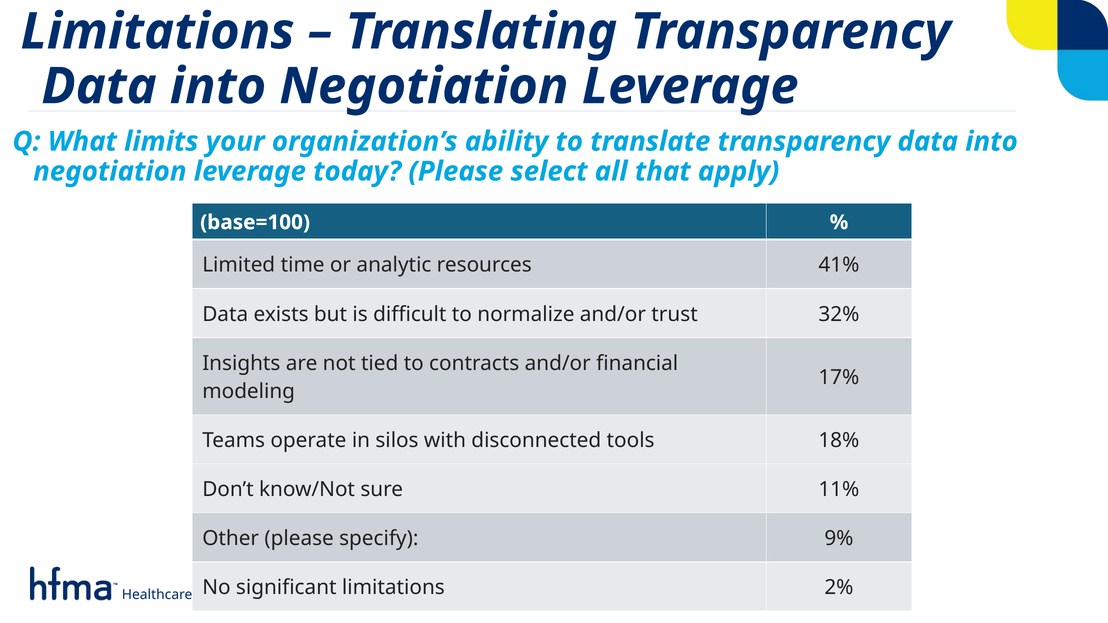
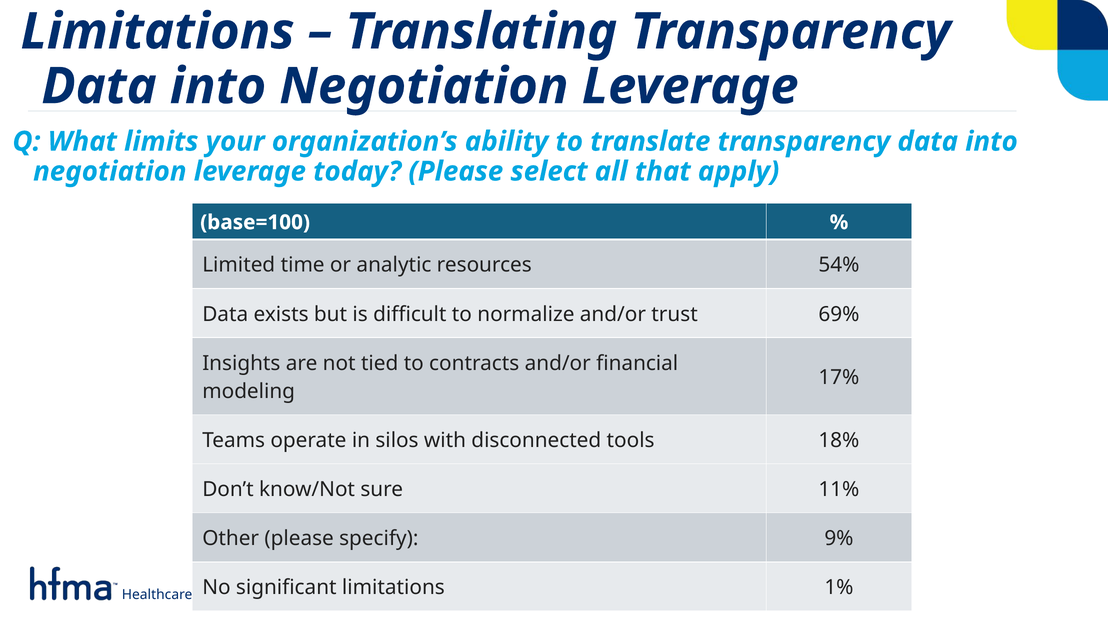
41%: 41% -> 54% (839, 265)
32%: 32% -> 69% (839, 314)
2%: 2% -> 1% (839, 588)
